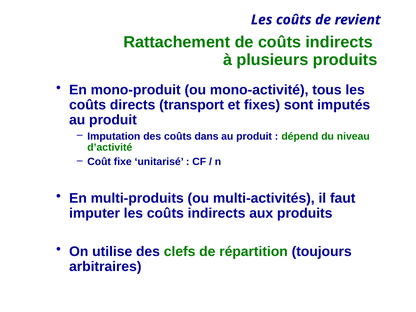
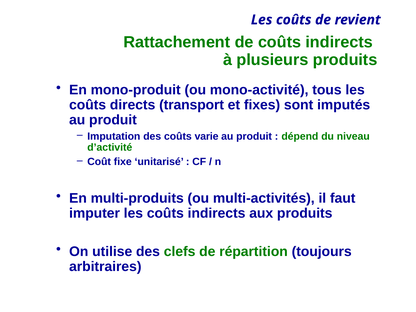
dans: dans -> varie (207, 136)
